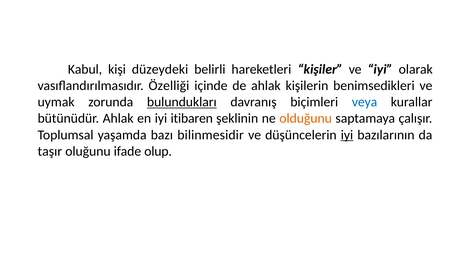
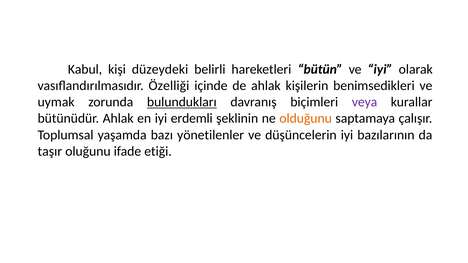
kişiler: kişiler -> bütün (320, 69)
veya colour: blue -> purple (365, 102)
itibaren: itibaren -> erdemli (192, 119)
bilinmesidir: bilinmesidir -> yönetilenler (211, 135)
iyi underline: present -> none (347, 135)
olup: olup -> etiği (158, 151)
